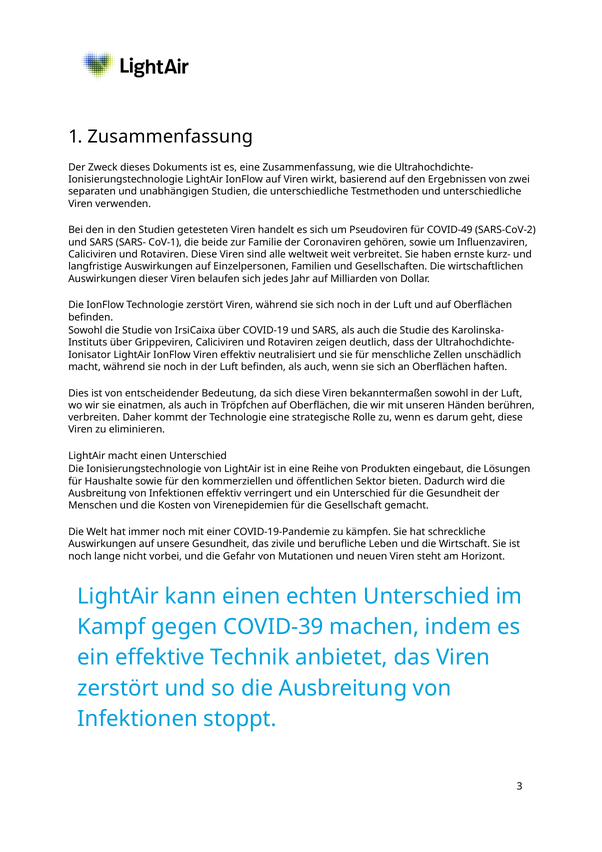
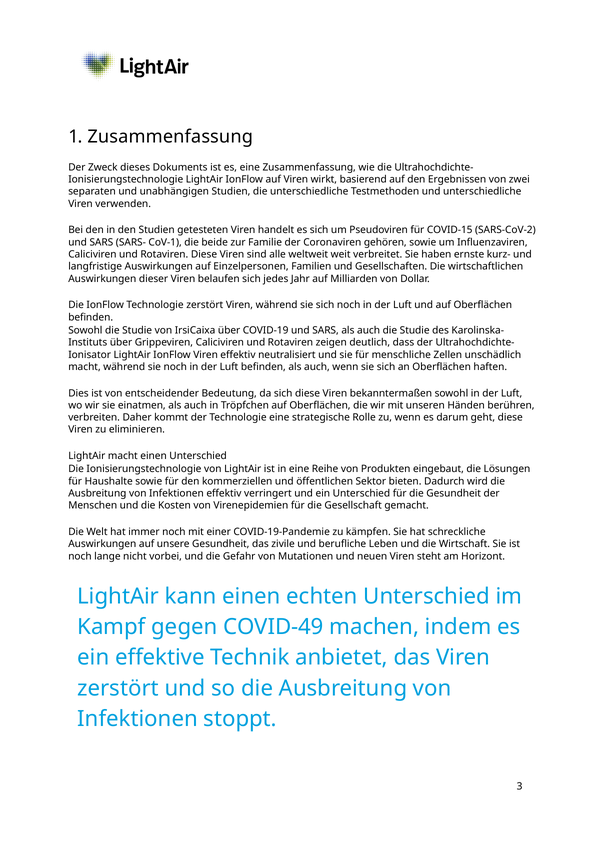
COVID-49: COVID-49 -> COVID-15 (450, 230)
COVID-39: COVID-39 -> COVID-49 (273, 627)
